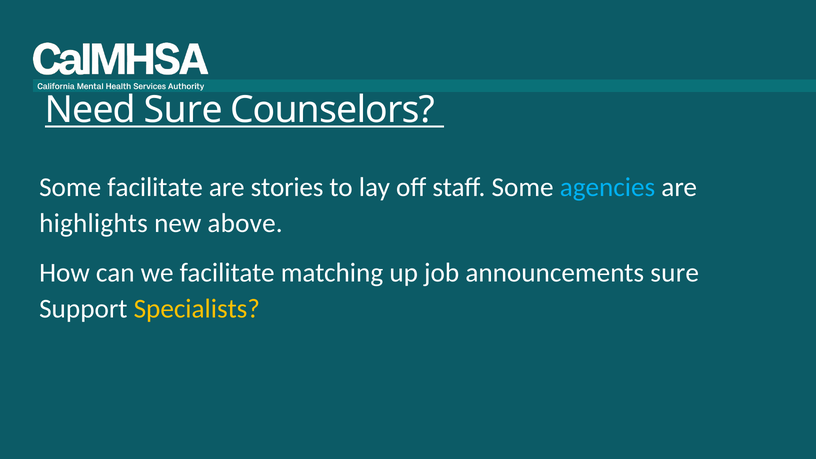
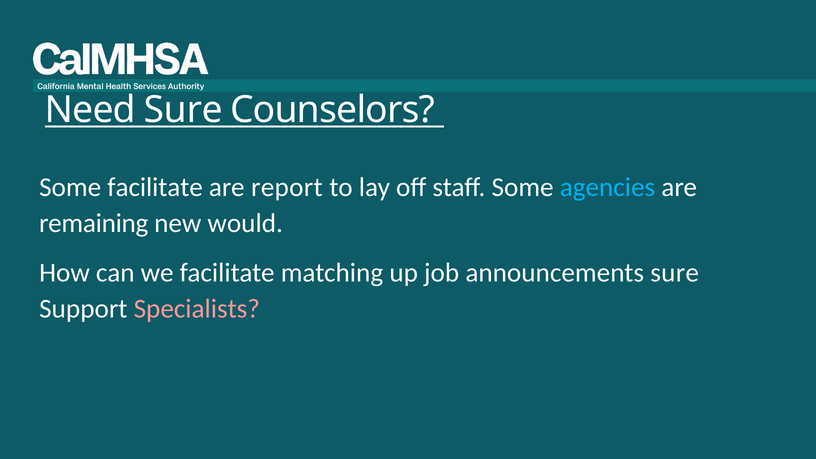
stories: stories -> report (287, 187)
highlights: highlights -> remaining (94, 223)
above: above -> would (245, 223)
Specialists colour: yellow -> pink (197, 309)
